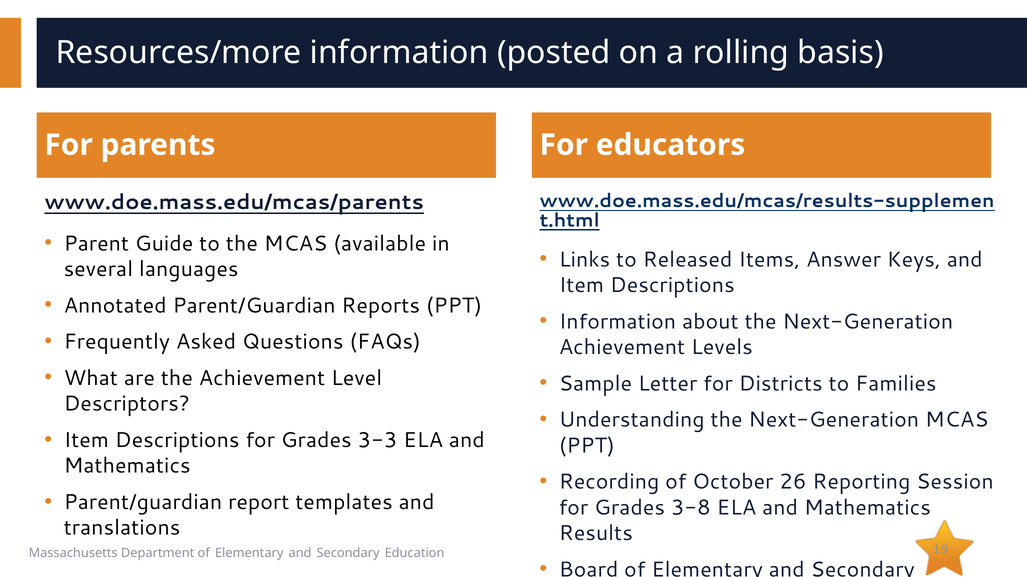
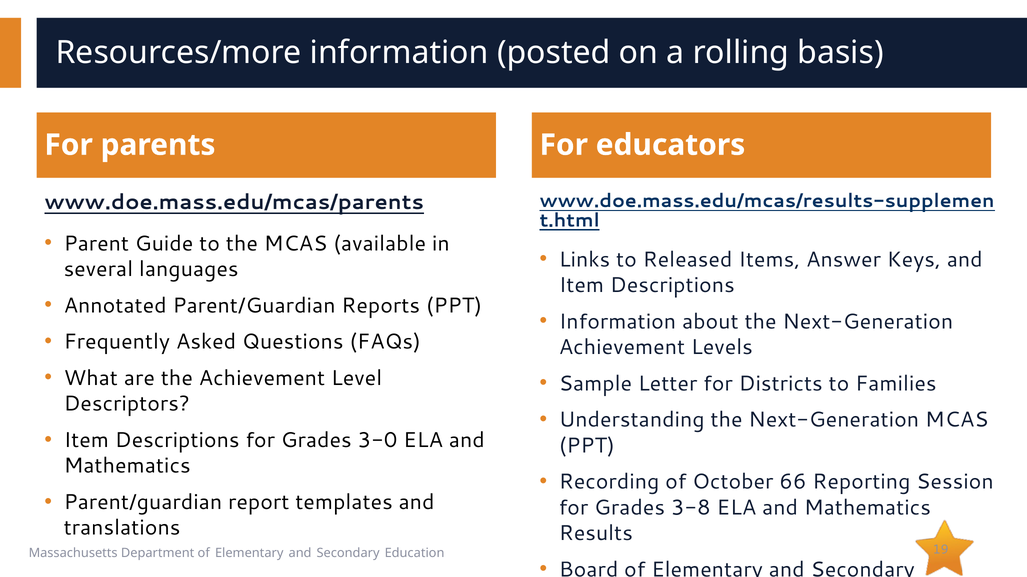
3-3: 3-3 -> 3-0 (377, 441)
26: 26 -> 66 (793, 482)
